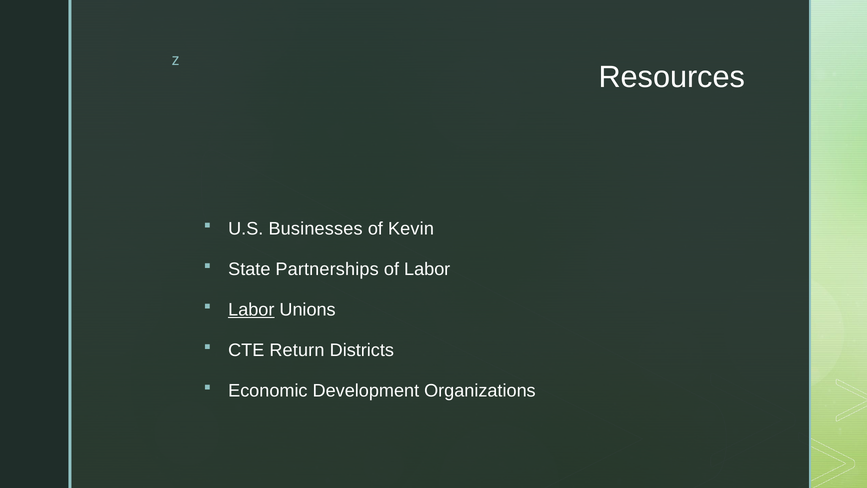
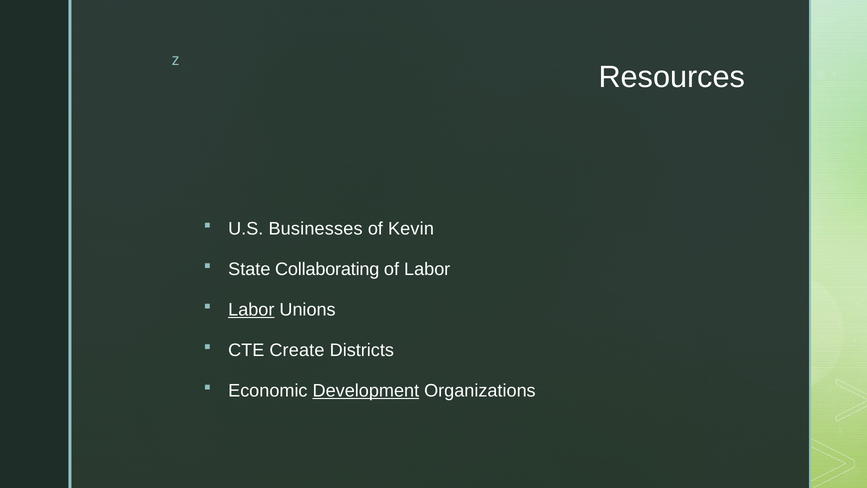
Partnerships: Partnerships -> Collaborating (327, 269)
Return: Return -> Create (297, 350)
Development underline: none -> present (366, 391)
